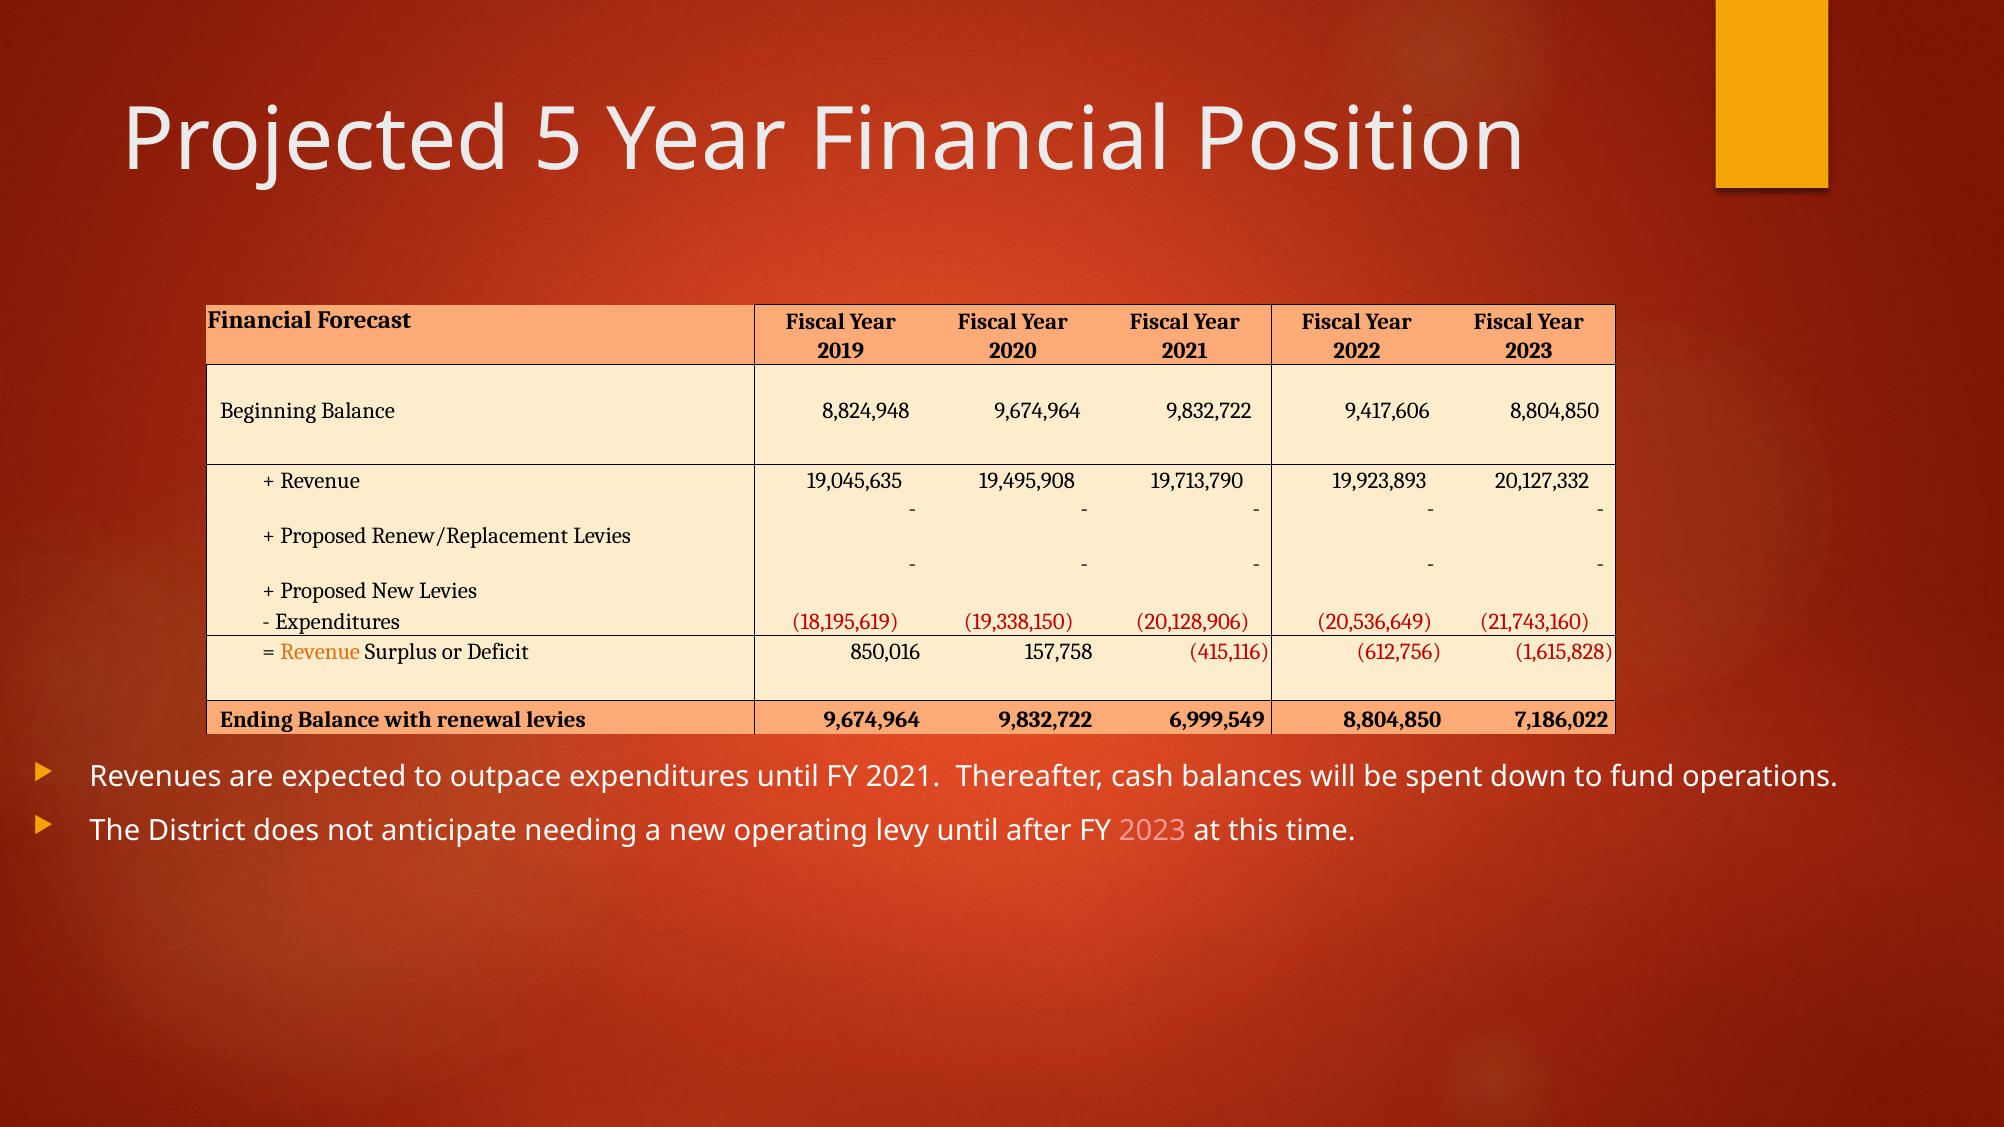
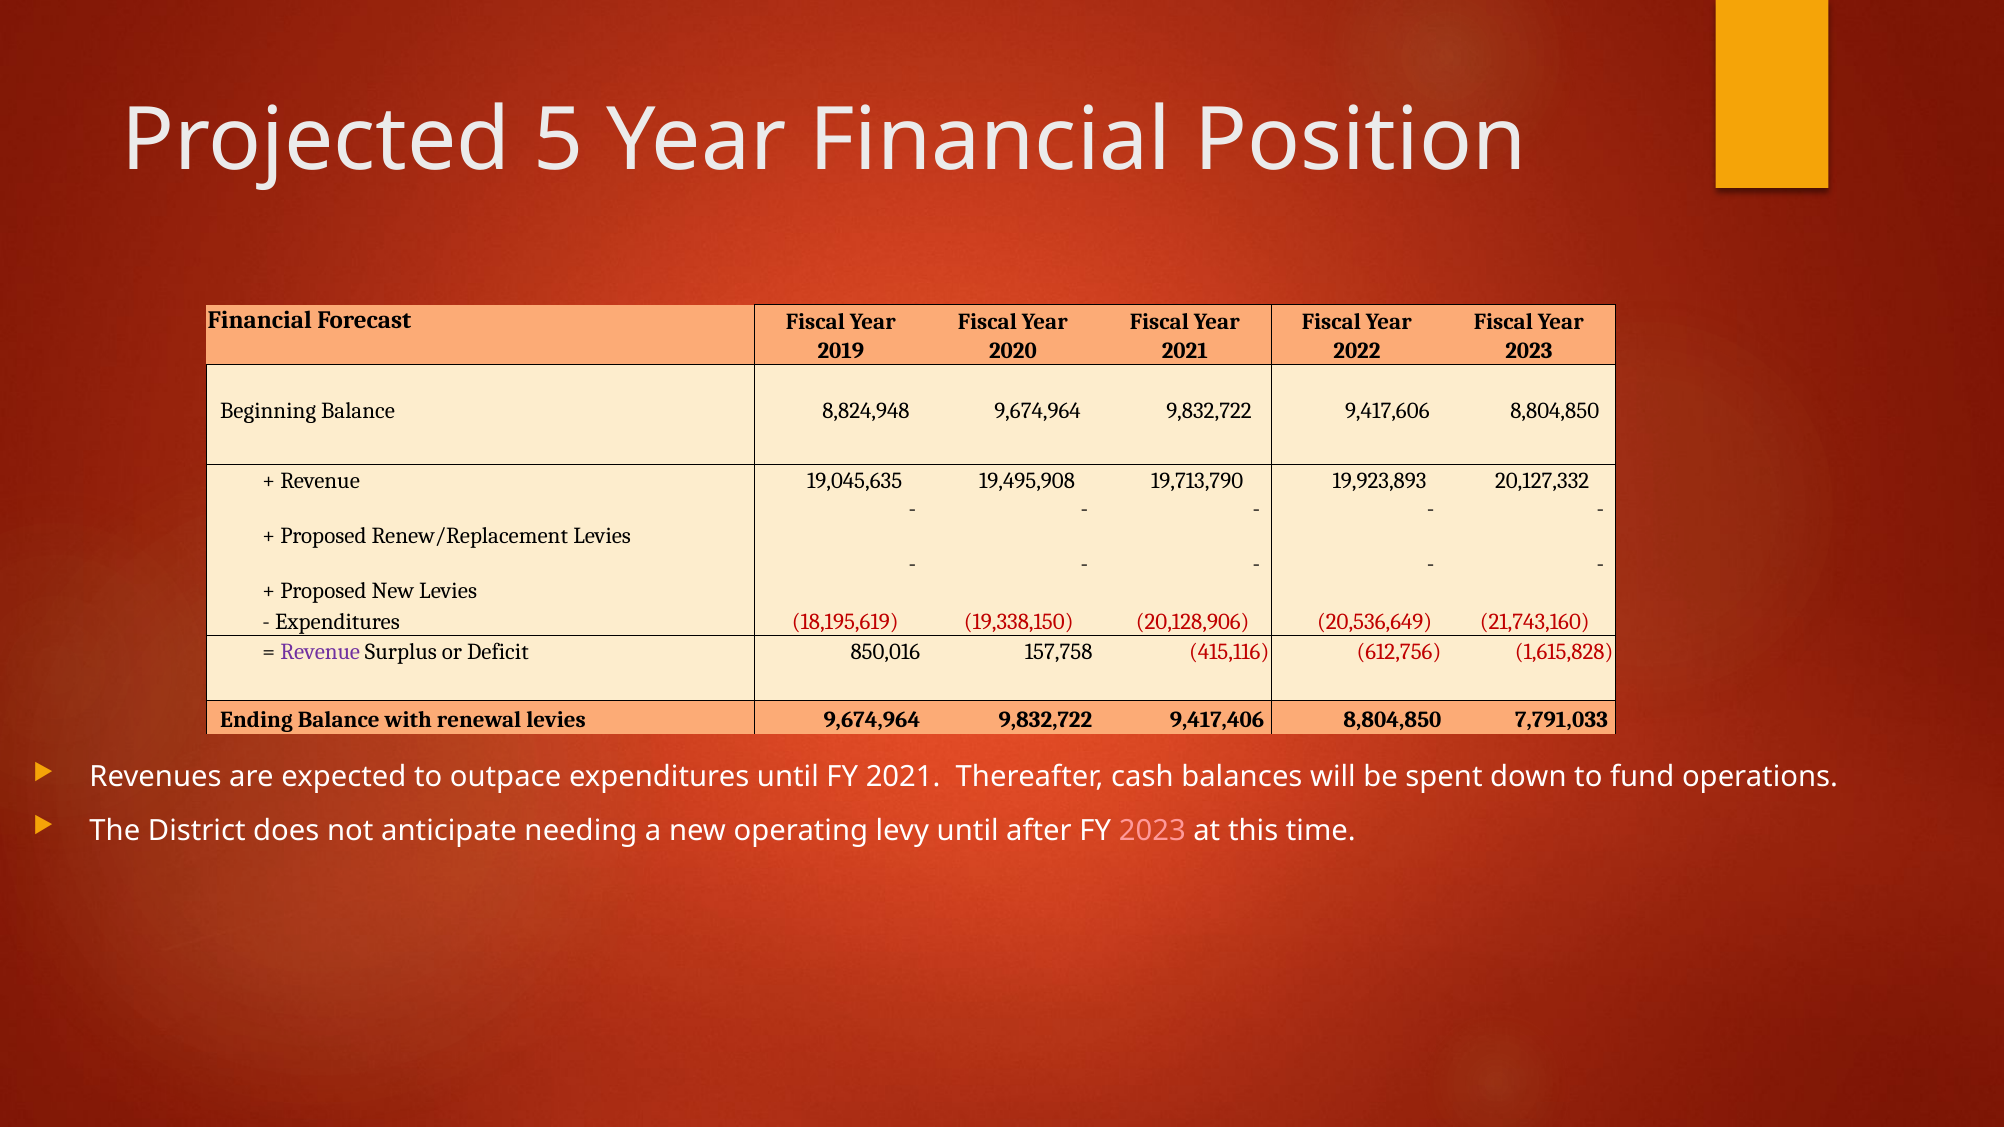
Revenue colour: orange -> purple (320, 652)
6,999,549: 6,999,549 -> 9,417,406 (1217, 720)
7,186,022: 7,186,022 -> 7,791,033 (1562, 720)
